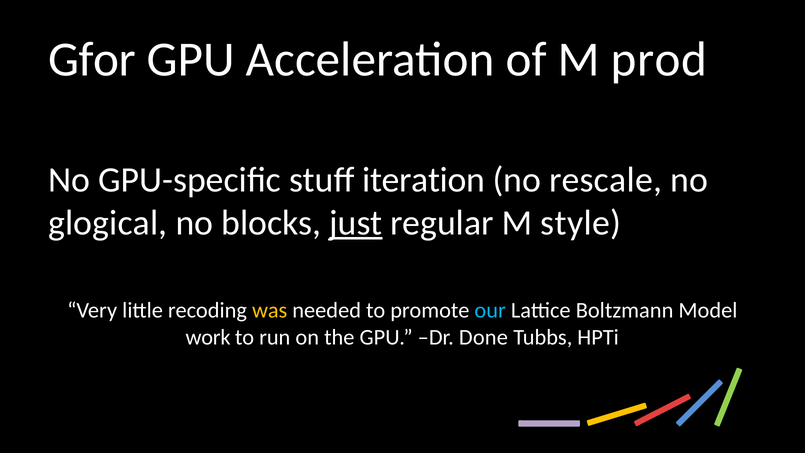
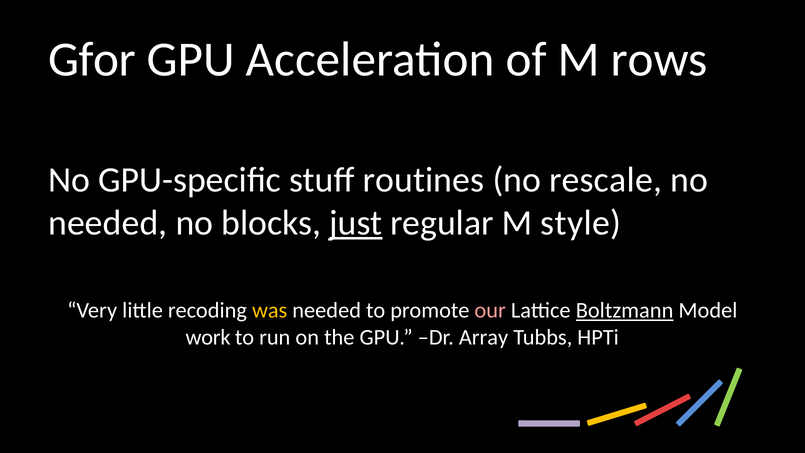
prod: prod -> rows (659, 60)
iteration: iteration -> routines (423, 180)
glogical: glogical -> needed (108, 223)
our colour: light blue -> pink (490, 310)
Boltzmann underline: none -> present (625, 310)
Done: Done -> Array (484, 337)
